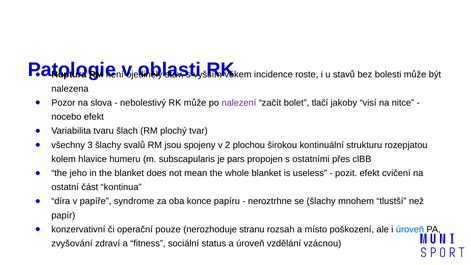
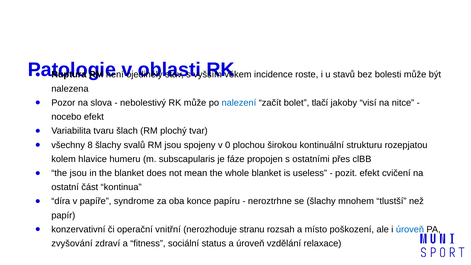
nalezení colour: purple -> blue (239, 103)
3: 3 -> 8 (90, 145)
2: 2 -> 0 (228, 145)
pars: pars -> fáze (236, 159)
the jeho: jeho -> jsou (78, 173)
pouze: pouze -> vnitřní (168, 229)
vzácnou: vzácnou -> relaxace (322, 243)
